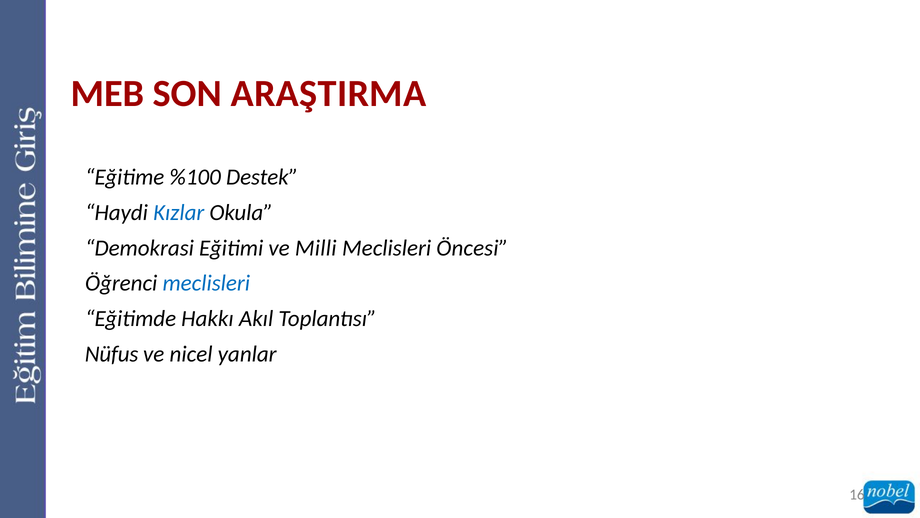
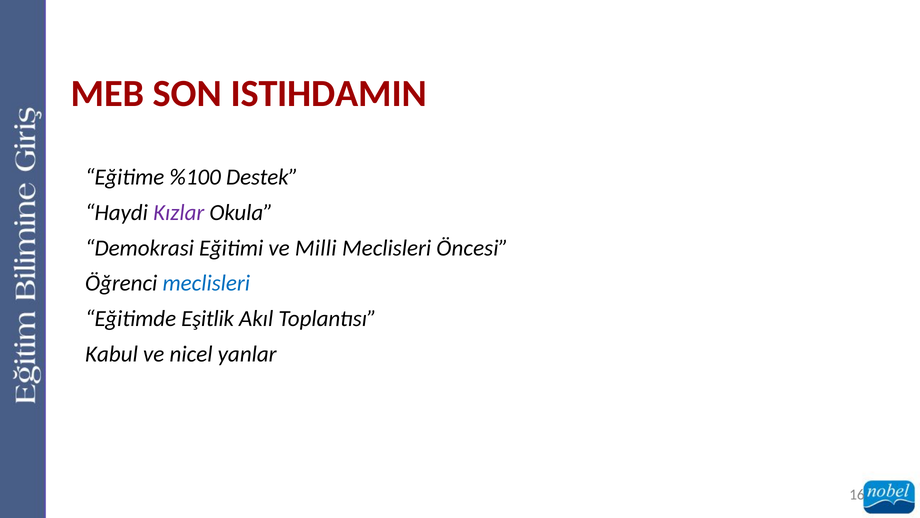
ARAŞTIRMA: ARAŞTIRMA -> ISTIHDAMIN (329, 93)
Kızlar colour: blue -> purple (179, 212)
Hakkı: Hakkı -> Eşitlik (208, 318)
Nüfus: Nüfus -> Kabul (111, 354)
